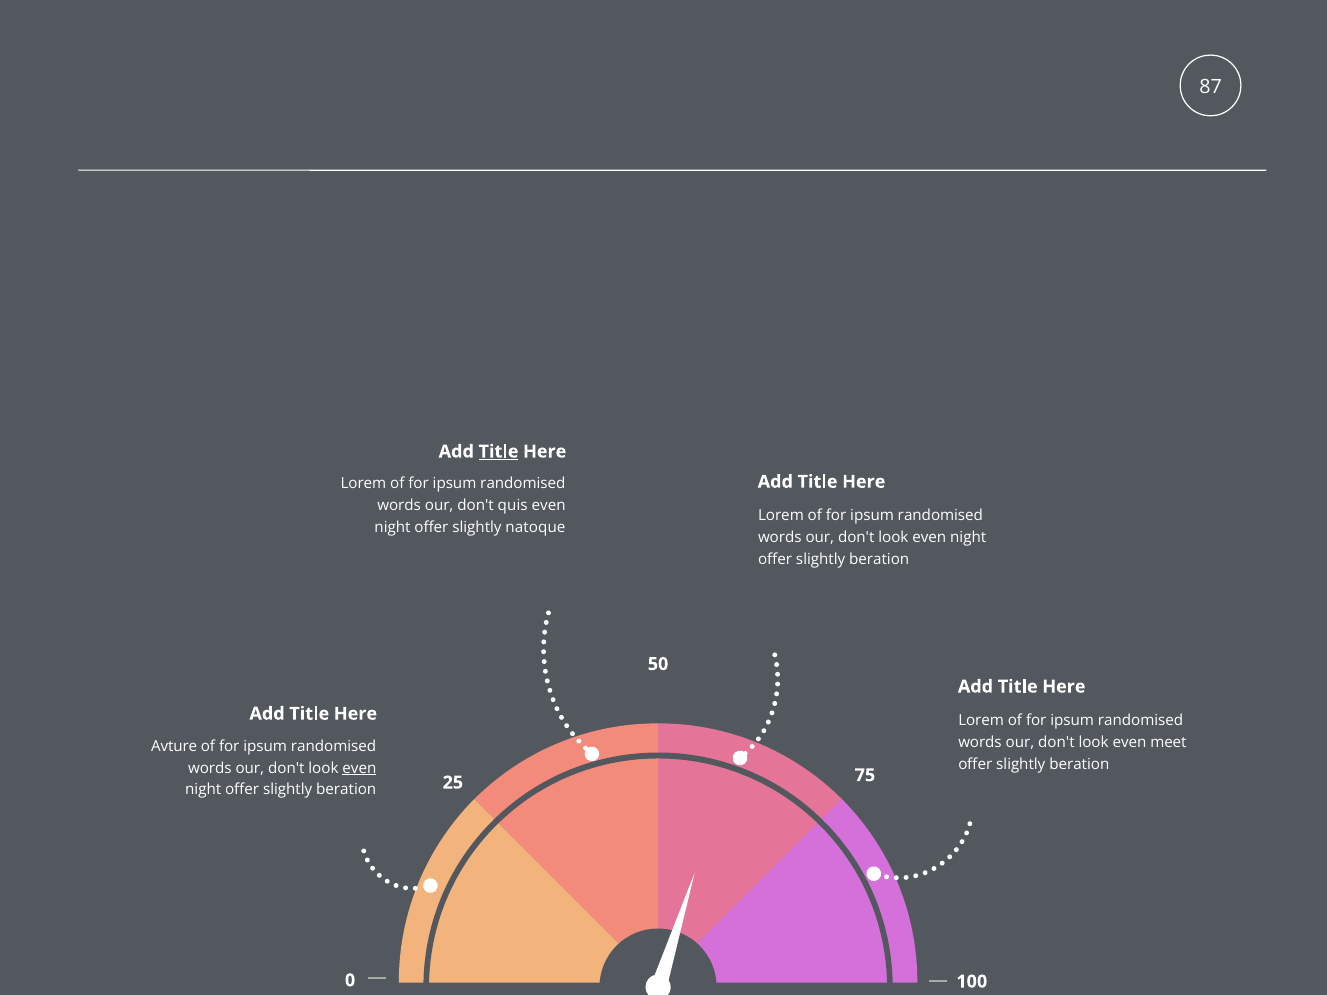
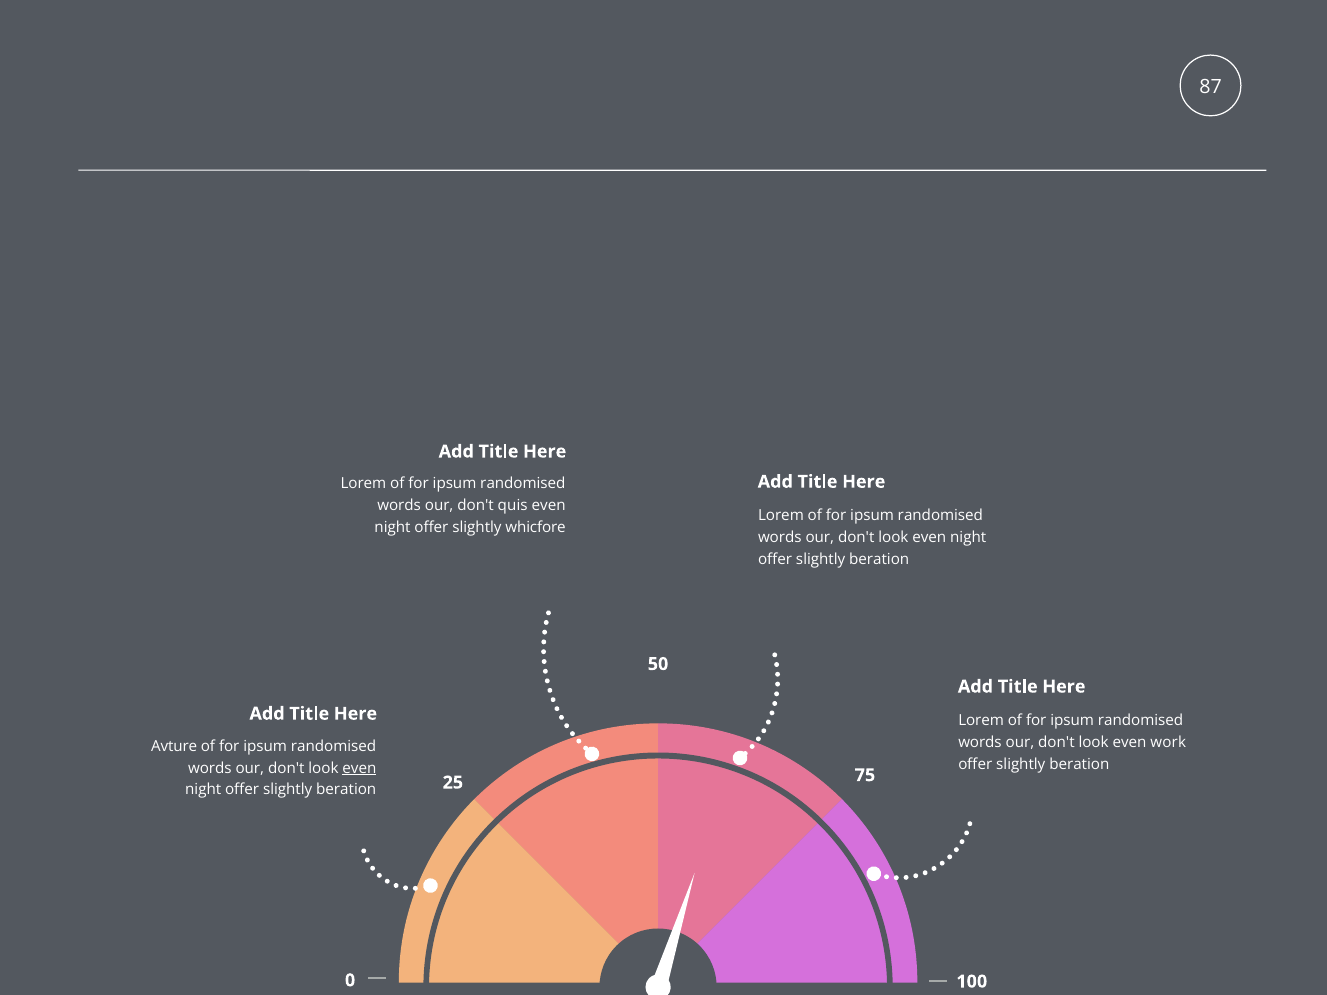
Title underline: present -> none (499, 452)
natoque: natoque -> whicfore (536, 528)
meet: meet -> work (1168, 742)
